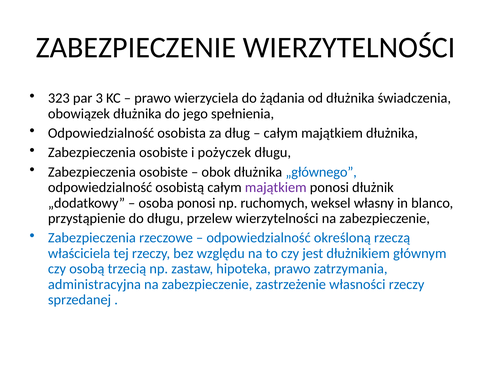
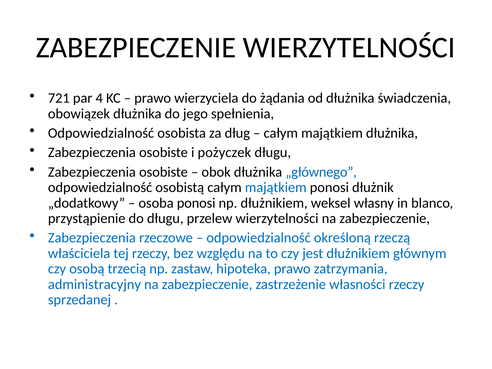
323: 323 -> 721 (59, 98)
3: 3 -> 4 (99, 98)
majątkiem colour: purple -> blue (276, 187)
np ruchomych: ruchomych -> dłużnikiem (274, 203)
administracyjna: administracyjna -> administracyjny (94, 284)
